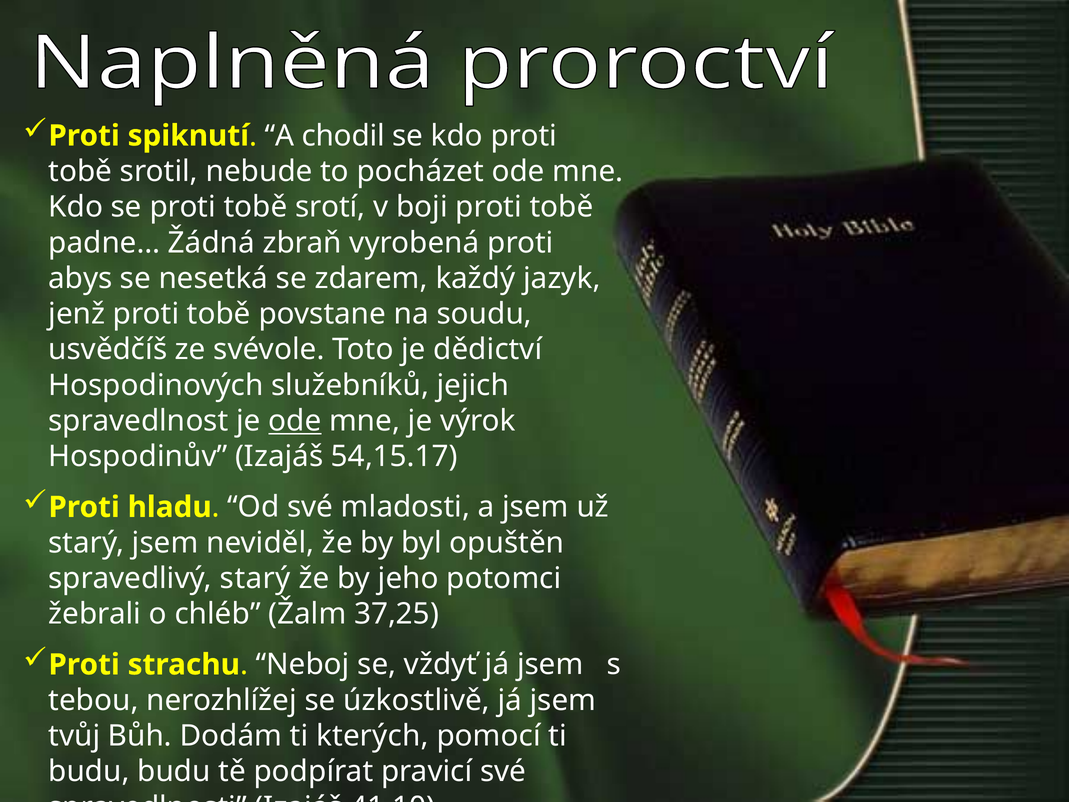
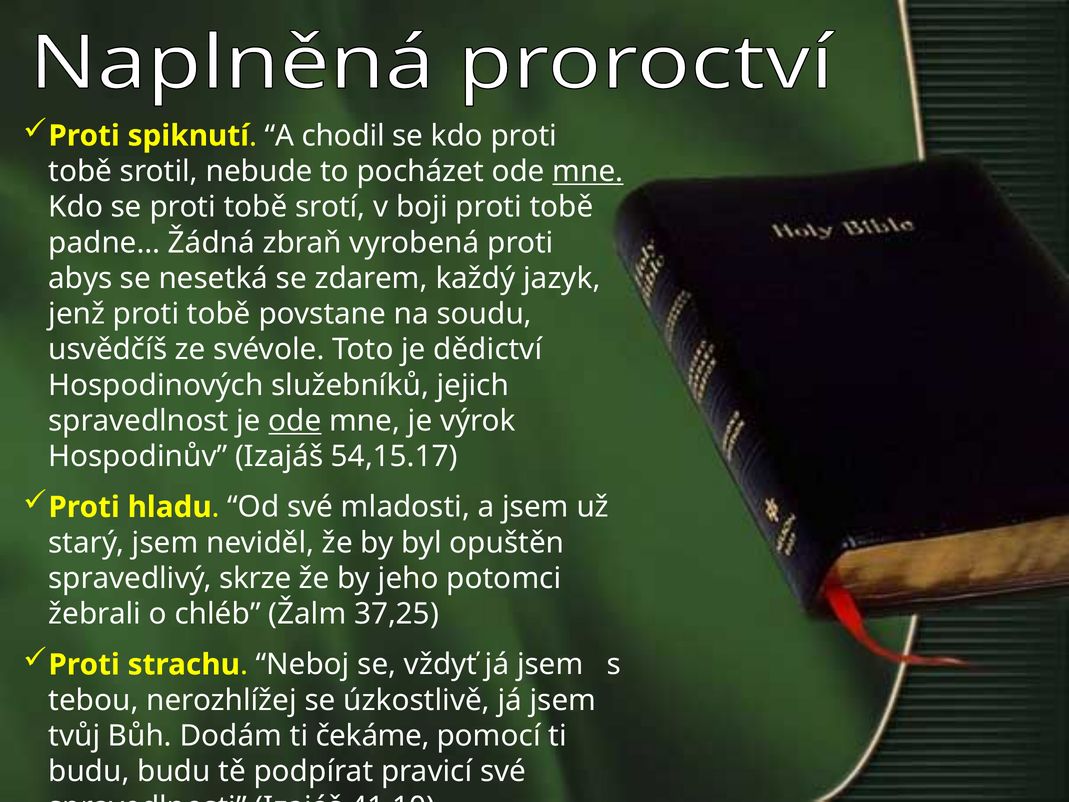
mne underline: none -> present (588, 171)
spravedlivý starý: starý -> skrze (255, 578)
kterých: kterých -> čekáme (373, 736)
